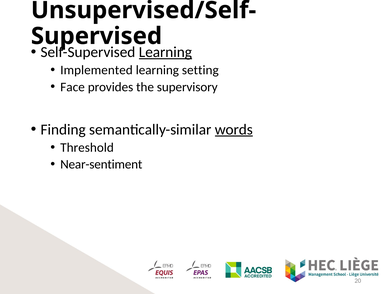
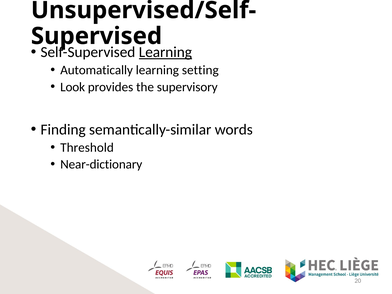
Implemented: Implemented -> Automatically (97, 70)
Face: Face -> Look (73, 87)
words underline: present -> none (234, 130)
Near-sentiment: Near-sentiment -> Near-dictionary (101, 164)
